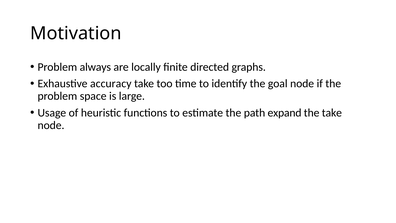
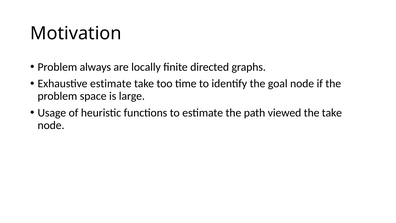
Exhaustive accuracy: accuracy -> estimate (111, 84)
expand: expand -> viewed (285, 113)
